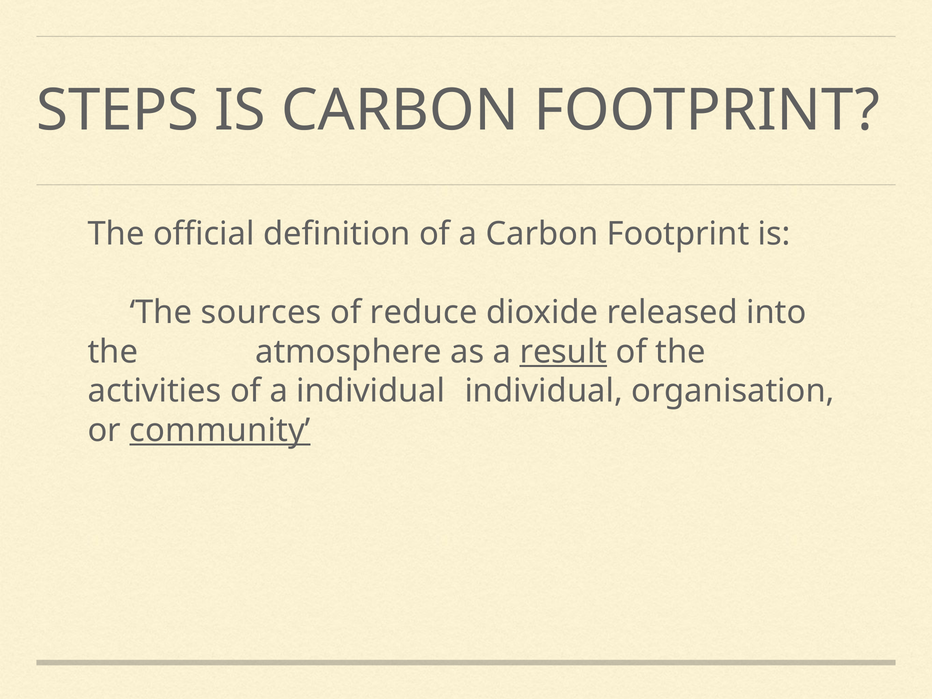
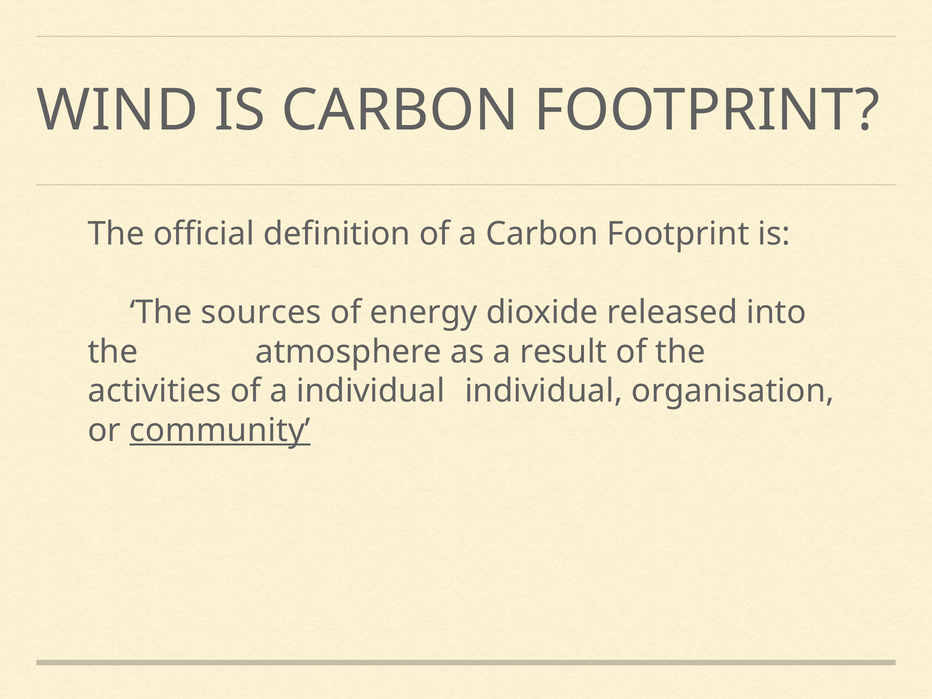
STEPS: STEPS -> WIND (118, 111)
reduce: reduce -> energy (424, 312)
result underline: present -> none (563, 352)
